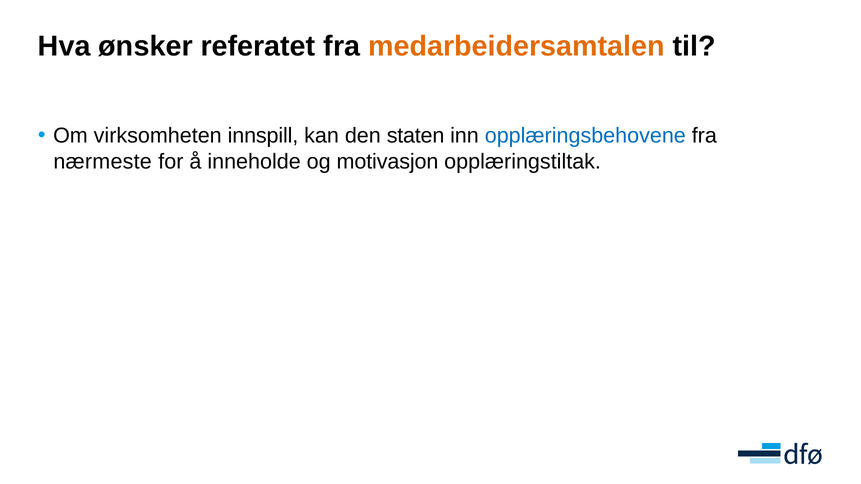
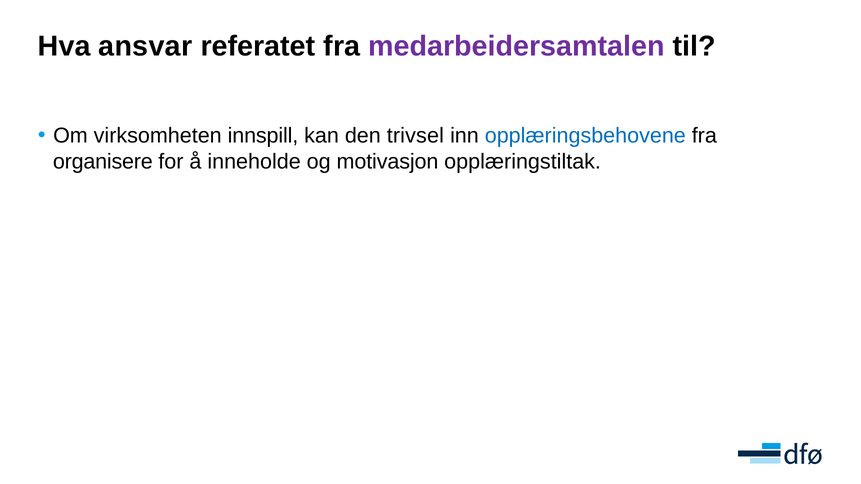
ønsker: ønsker -> ansvar (145, 47)
medarbeidersamtalen colour: orange -> purple (516, 47)
staten: staten -> trivsel (415, 136)
nærmeste: nærmeste -> organisere (103, 162)
